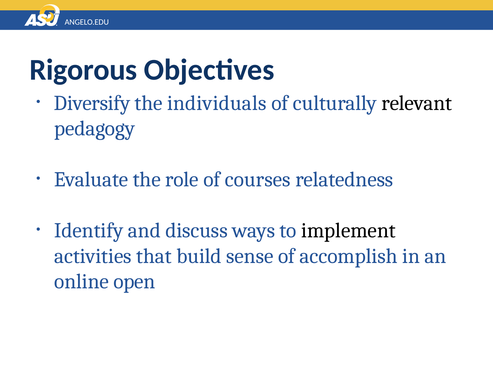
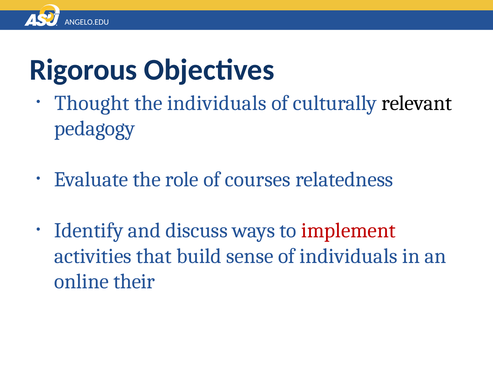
Diversify: Diversify -> Thought (92, 103)
implement colour: black -> red (348, 230)
of accomplish: accomplish -> individuals (349, 256)
open: open -> their (134, 281)
